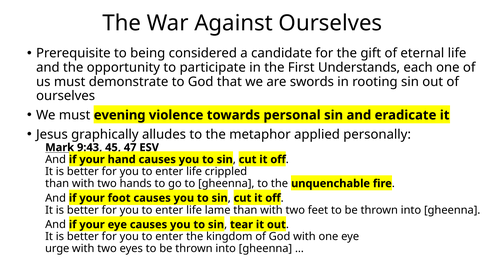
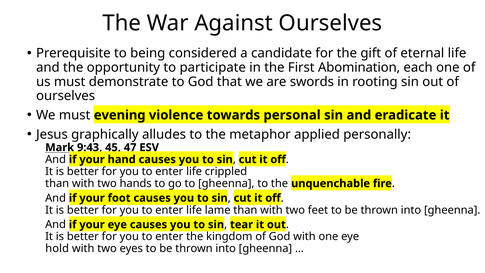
Understands: Understands -> Abomination (359, 67)
urge: urge -> hold (57, 248)
